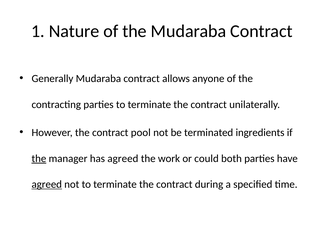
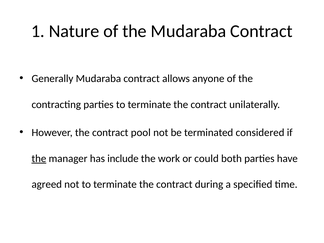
ingredients: ingredients -> considered (260, 133)
has agreed: agreed -> include (123, 158)
agreed underline: present -> none (47, 184)
